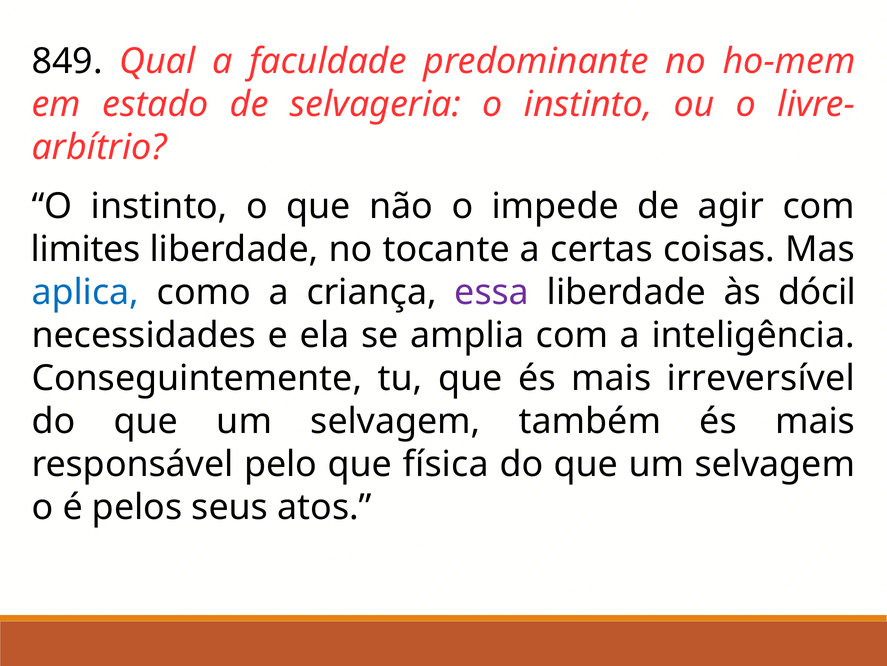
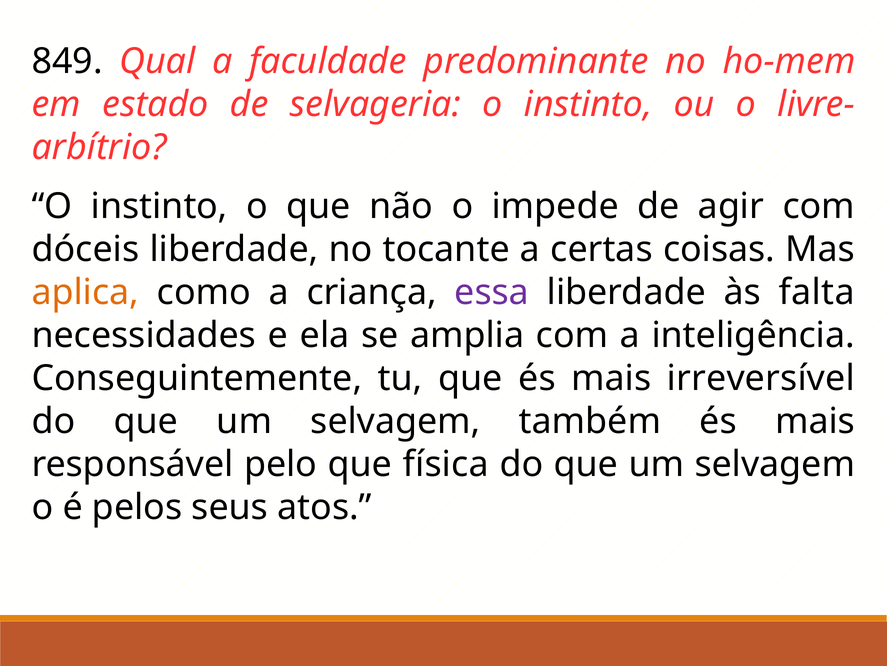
limites: limites -> dóceis (86, 249)
aplica colour: blue -> orange (85, 292)
dócil: dócil -> falta (817, 292)
